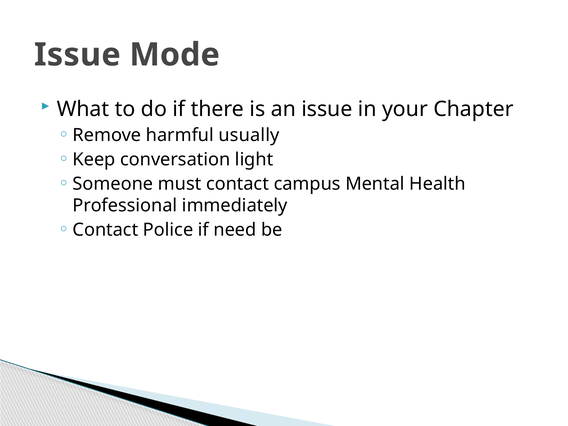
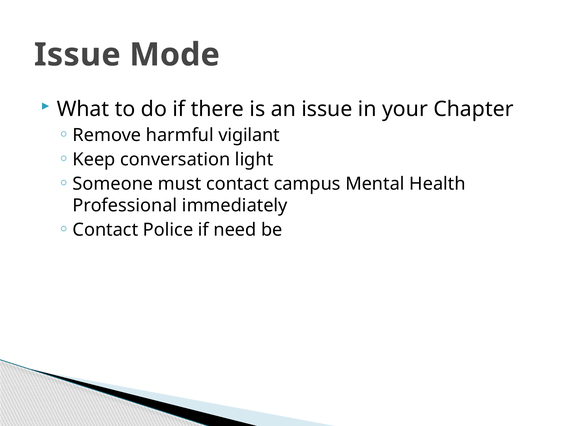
usually: usually -> vigilant (249, 135)
